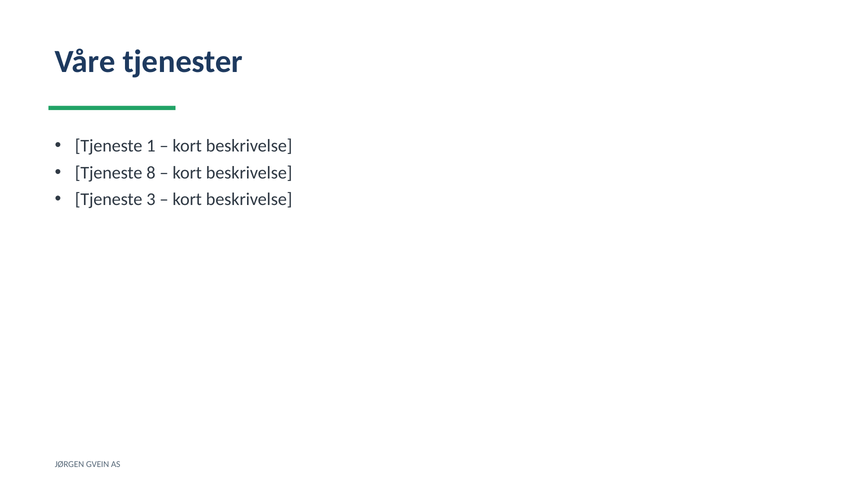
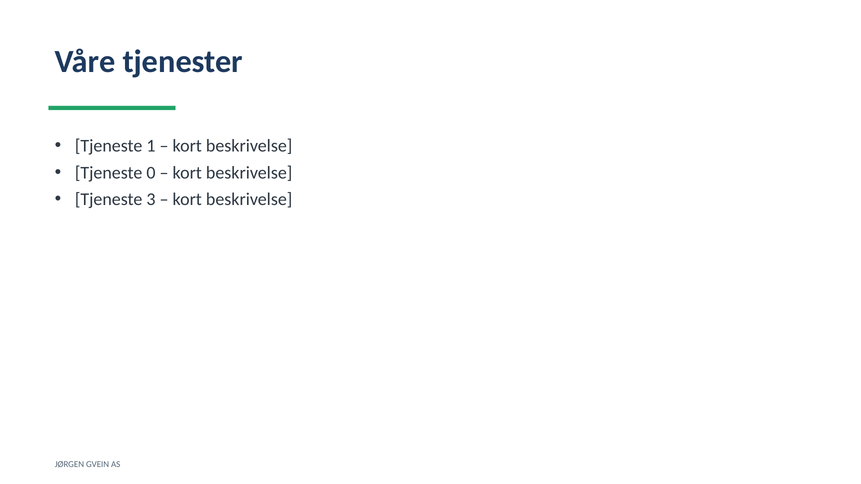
8: 8 -> 0 (151, 173)
